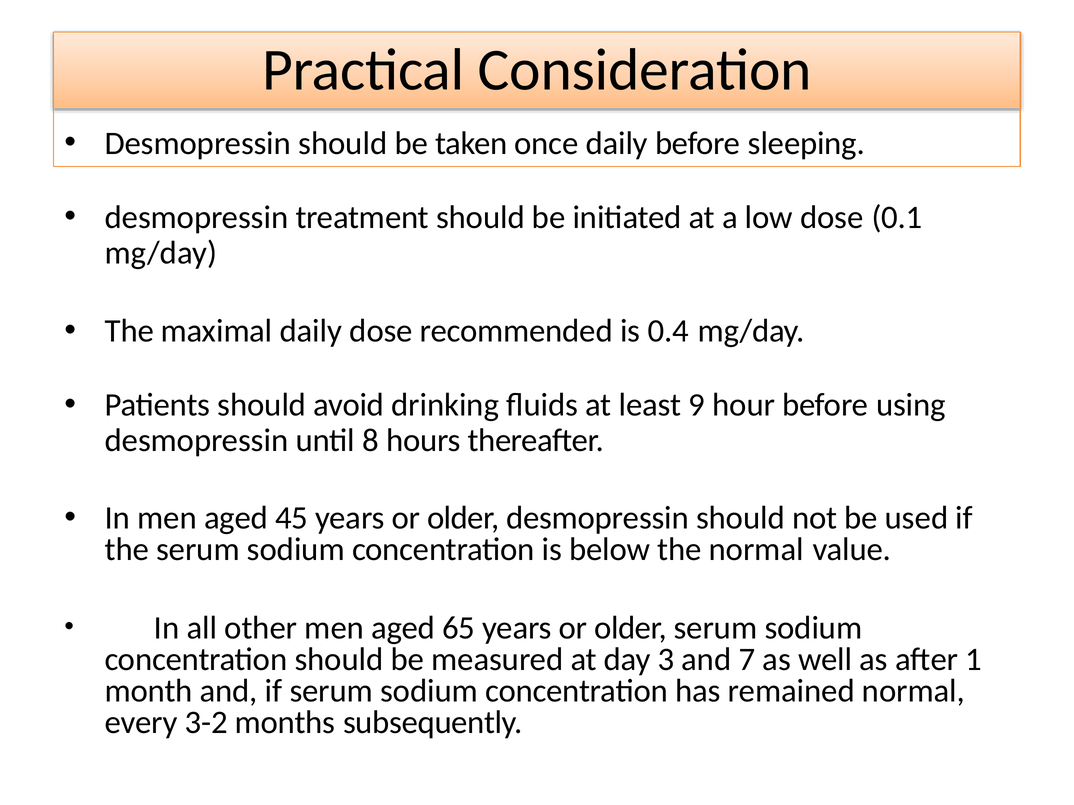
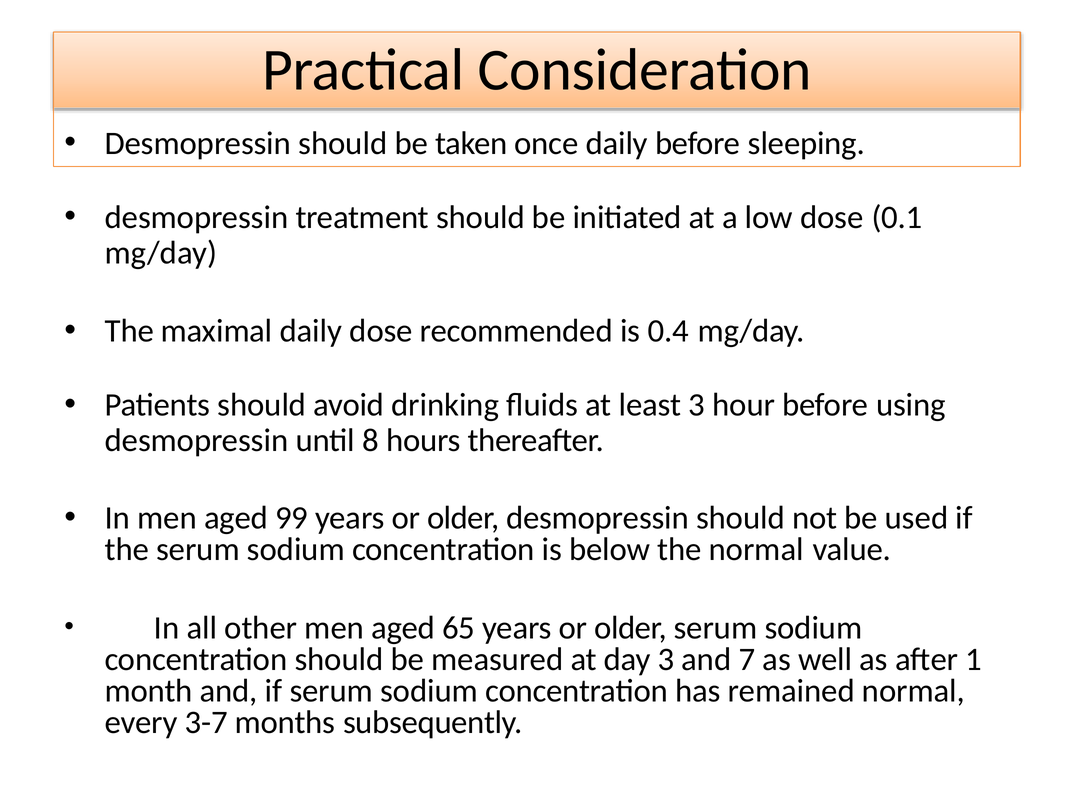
least 9: 9 -> 3 (697, 405)
45: 45 -> 99 (292, 518)
3-2: 3-2 -> 3-7 (206, 723)
